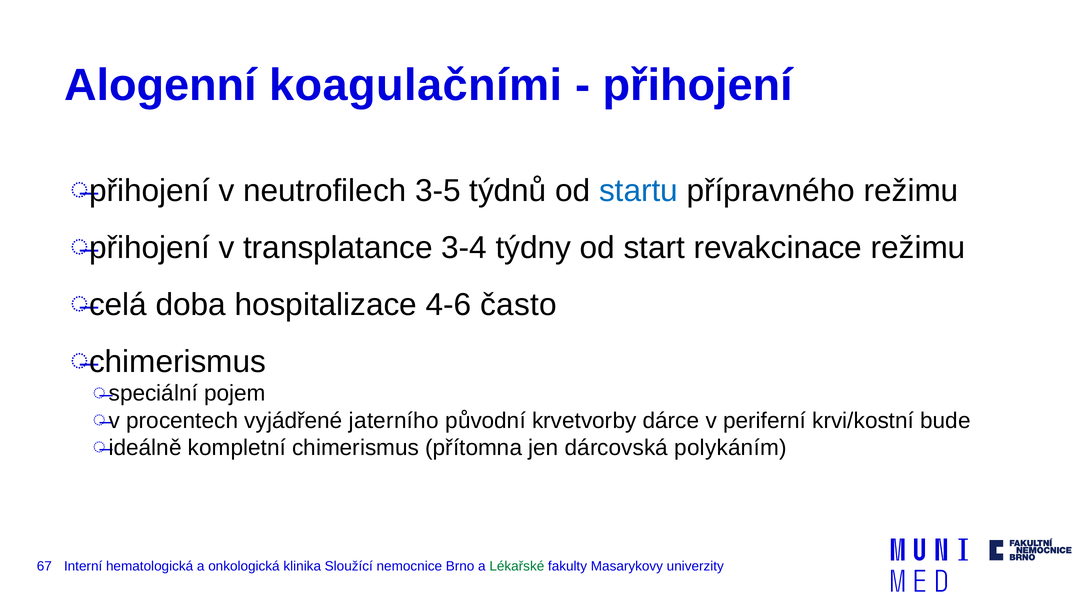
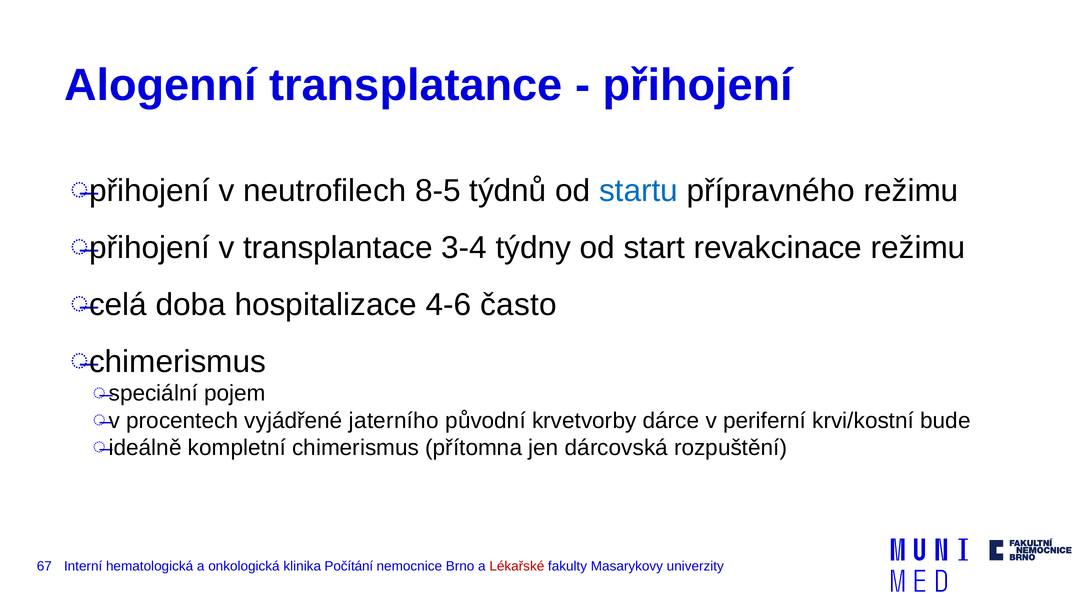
koagulačními: koagulačními -> transplatance (416, 85)
3-5: 3-5 -> 8-5 (438, 191)
transplatance: transplatance -> transplantace (338, 248)
polykáním: polykáním -> rozpuštění (731, 448)
Sloužící: Sloužící -> Počítání (349, 566)
Lékařské colour: green -> red (517, 566)
